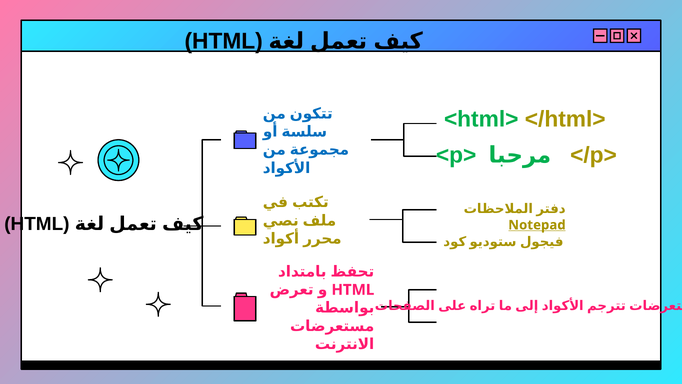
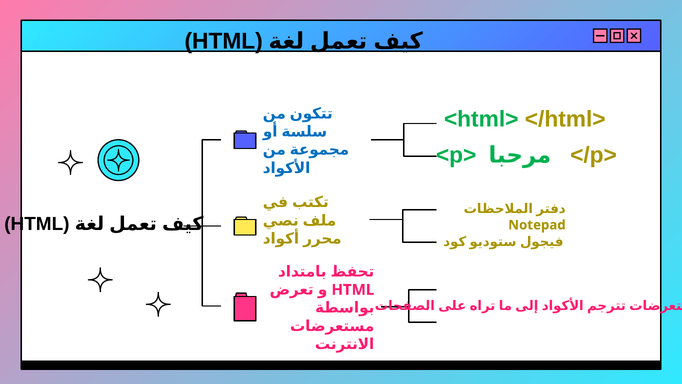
Notepad underline: present -> none (537, 225)
